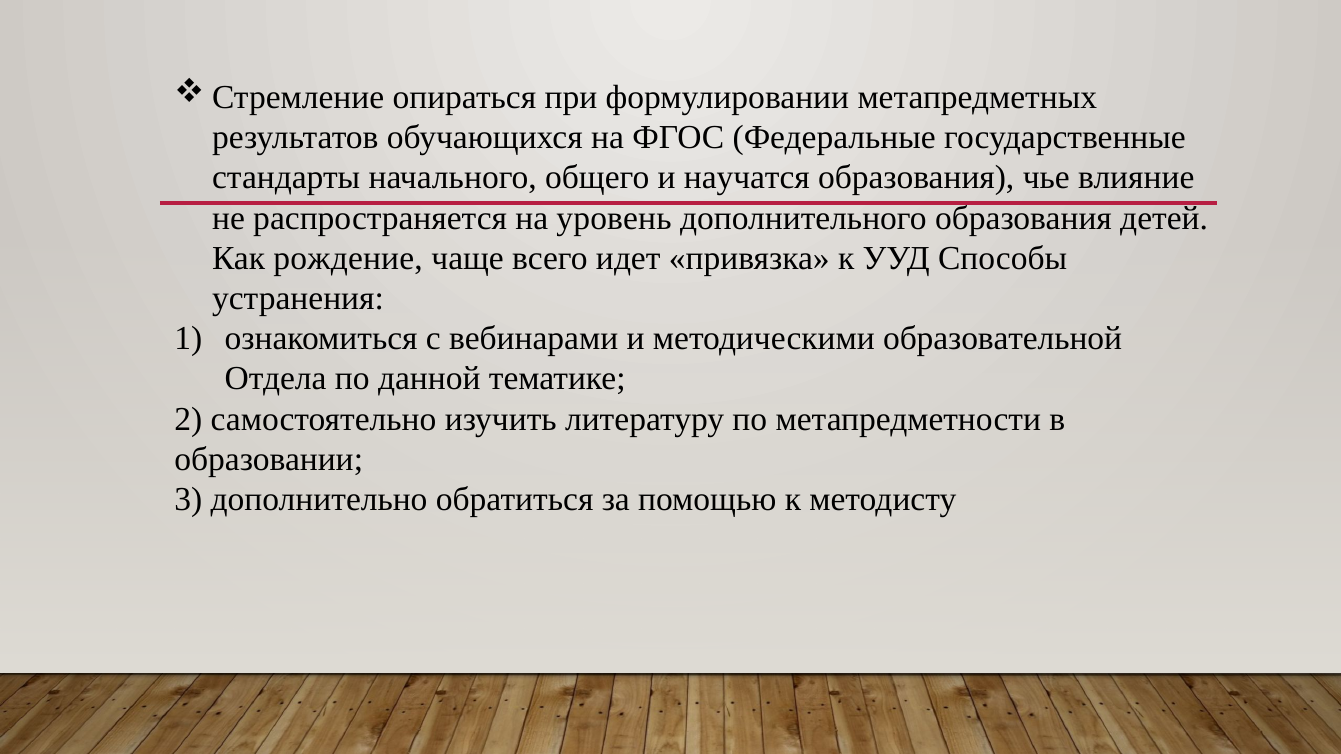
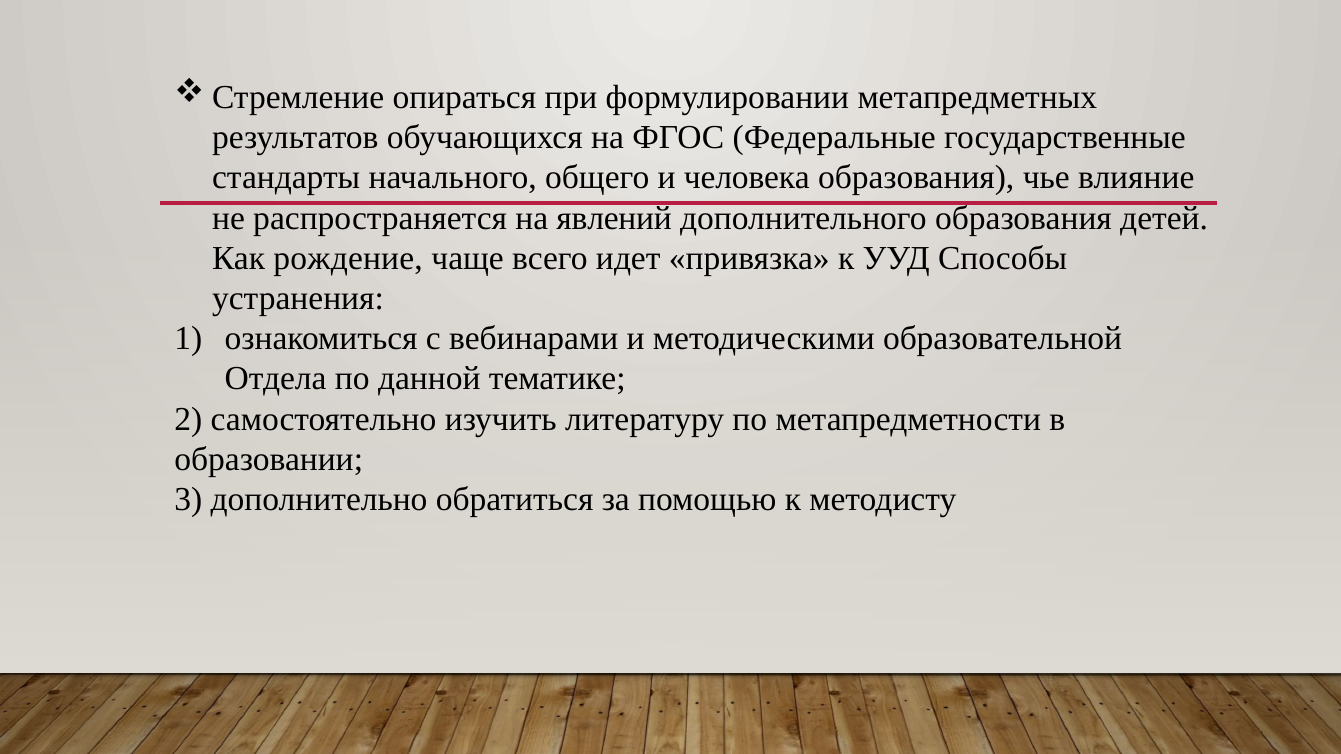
научатся: научатся -> человека (747, 178)
уровень: уровень -> явлений (614, 218)
